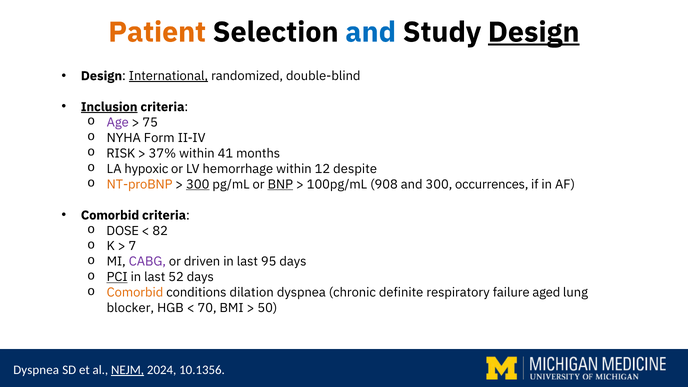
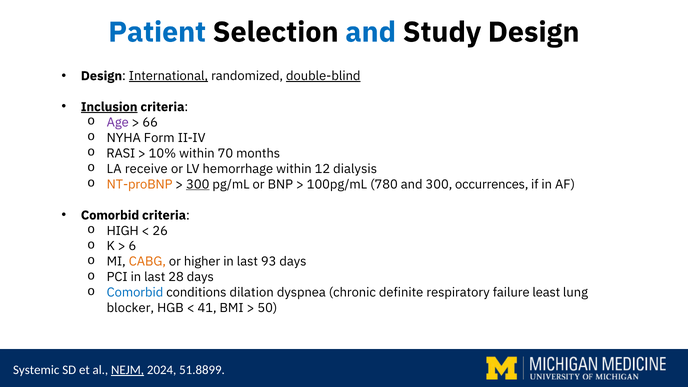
Patient colour: orange -> blue (157, 32)
Design underline: present -> none (534, 32)
double-blind underline: none -> present (323, 76)
75: 75 -> 66 (150, 122)
RISK: RISK -> RASI (121, 153)
37%: 37% -> 10% (162, 153)
41: 41 -> 70 (225, 153)
hypoxic: hypoxic -> receive (146, 169)
despite: despite -> dialysis (355, 169)
BNP underline: present -> none (280, 184)
908: 908 -> 780 (384, 184)
DOSE: DOSE -> HIGH (123, 231)
82: 82 -> 26 (160, 231)
7: 7 -> 6 (132, 246)
CABG colour: purple -> orange (147, 262)
driven: driven -> higher (202, 262)
95: 95 -> 93 (269, 262)
PCI underline: present -> none (117, 277)
52: 52 -> 28 (176, 277)
Comorbid colour: orange -> blue (135, 293)
aged: aged -> least (546, 293)
70: 70 -> 41 (207, 308)
Dyspnea: Dyspnea -> Systemic (36, 370)
10.1356: 10.1356 -> 51.8899 (202, 370)
